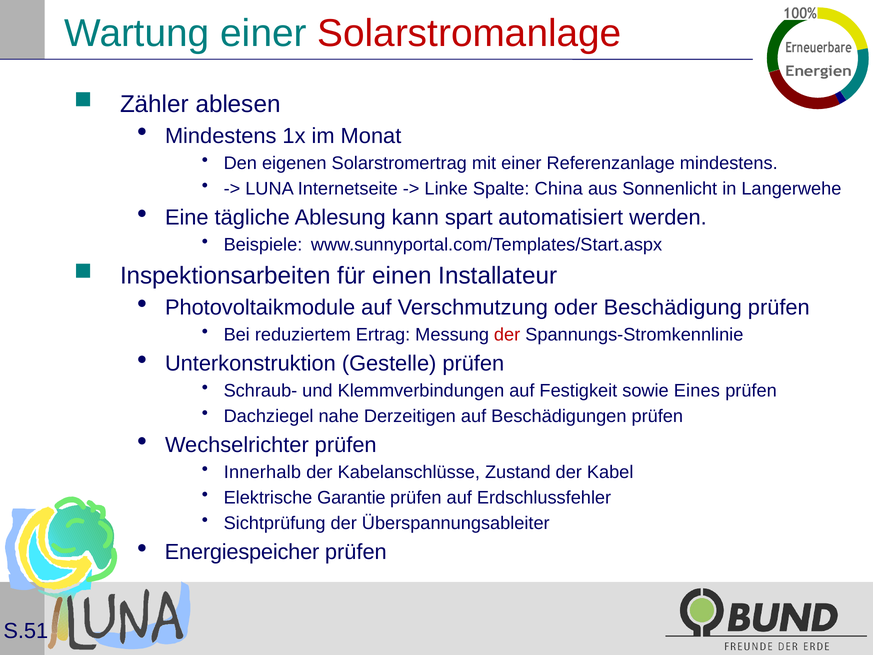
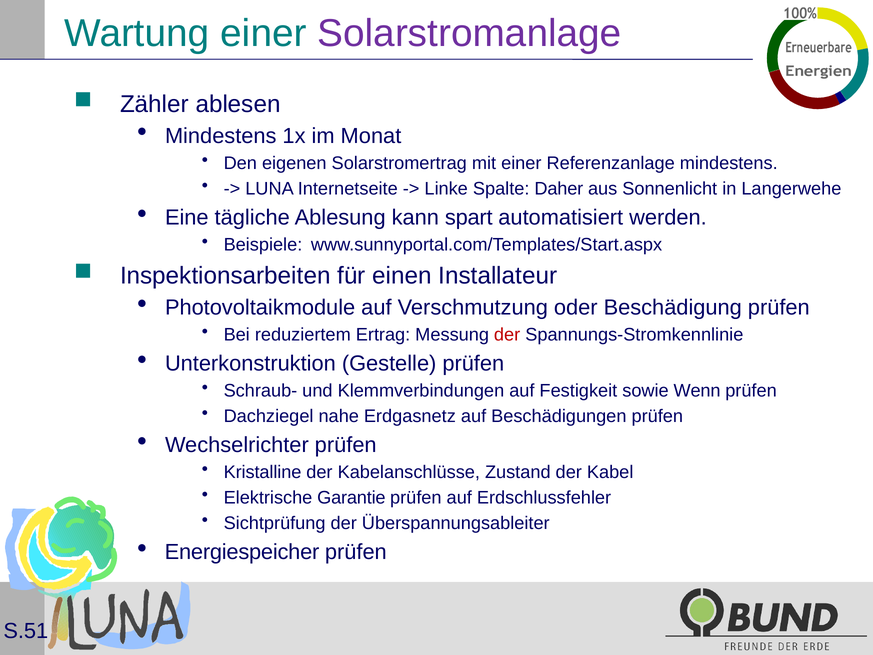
Solarstromanlage colour: red -> purple (469, 33)
China: China -> Daher (559, 189)
Eines: Eines -> Wenn (697, 391)
Derzeitigen: Derzeitigen -> Erdgasnetz (410, 416)
Innerhalb: Innerhalb -> Kristalline (263, 472)
